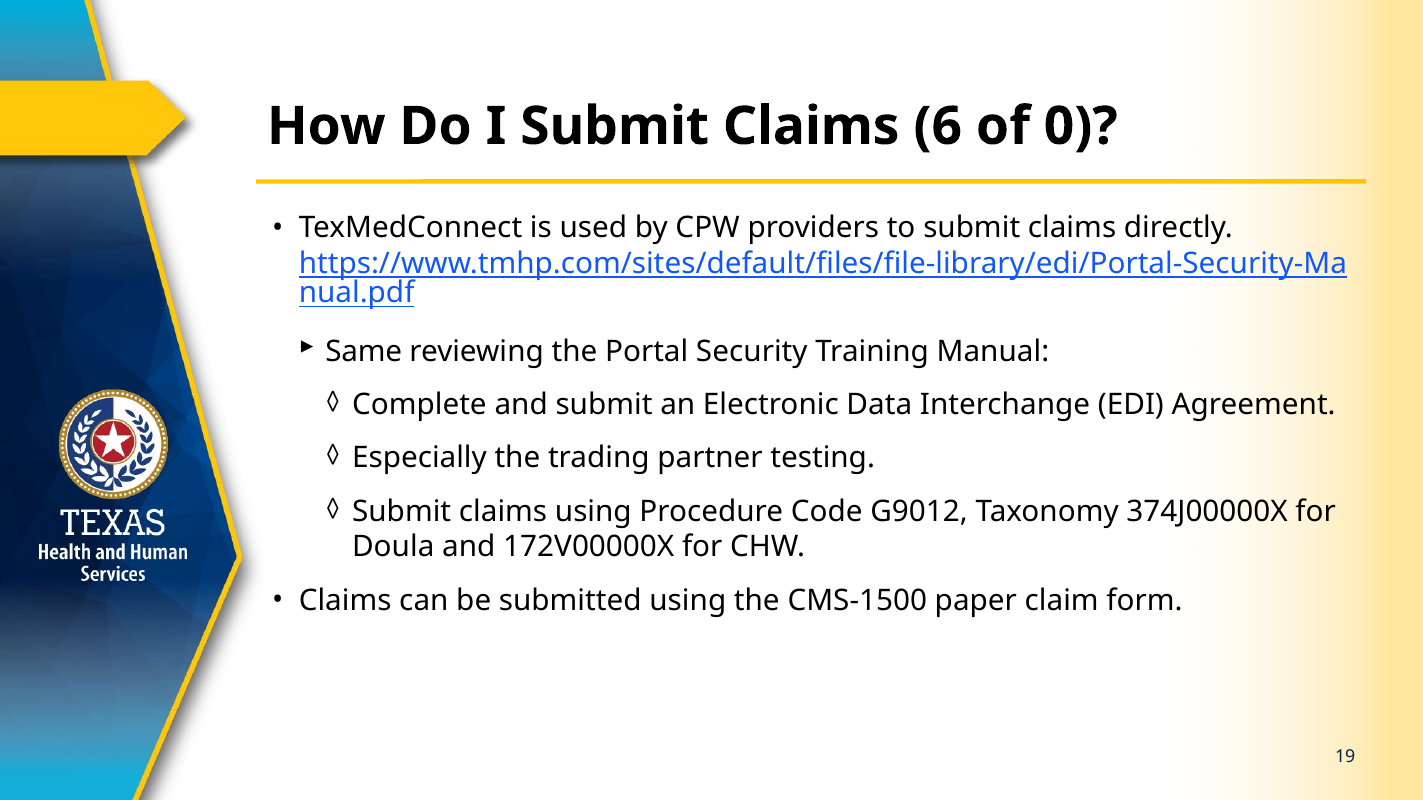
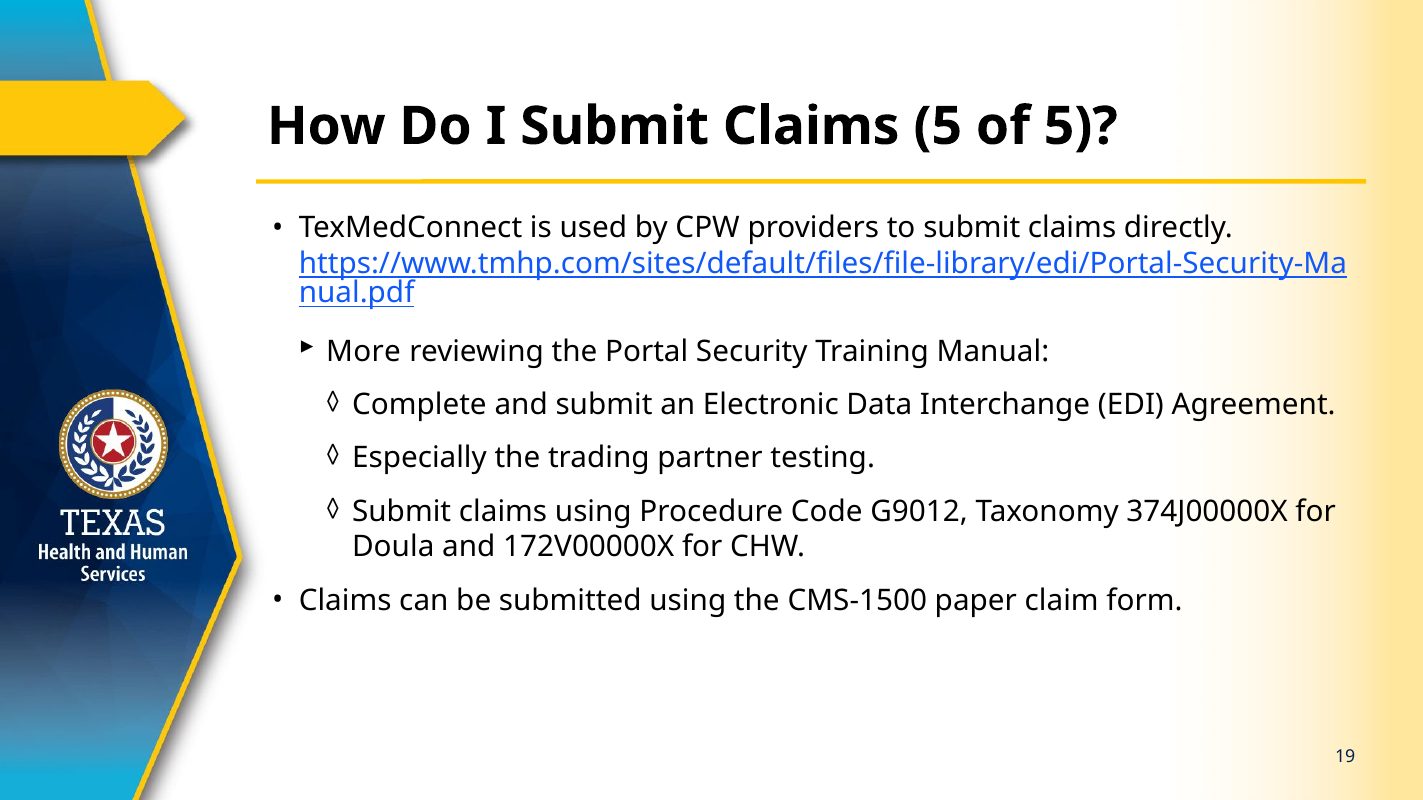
Claims 6: 6 -> 5 (938, 126)
of 0: 0 -> 5 (1081, 126)
Same: Same -> More (363, 352)
